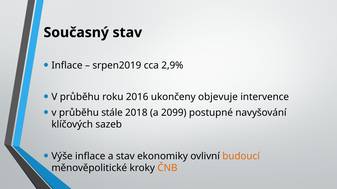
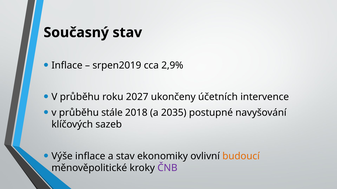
2016: 2016 -> 2027 (137, 97)
objevuje: objevuje -> účetních (218, 97)
2099: 2099 -> 2035 (174, 113)
ČNB colour: orange -> purple (167, 168)
